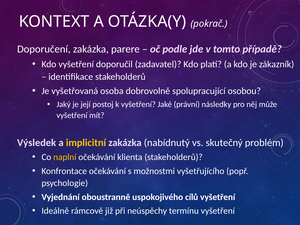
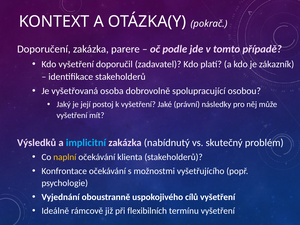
Výsledek: Výsledek -> Výsledků (37, 143)
implicitní colour: yellow -> light blue (86, 143)
neúspěchy: neúspěchy -> flexibilních (147, 211)
